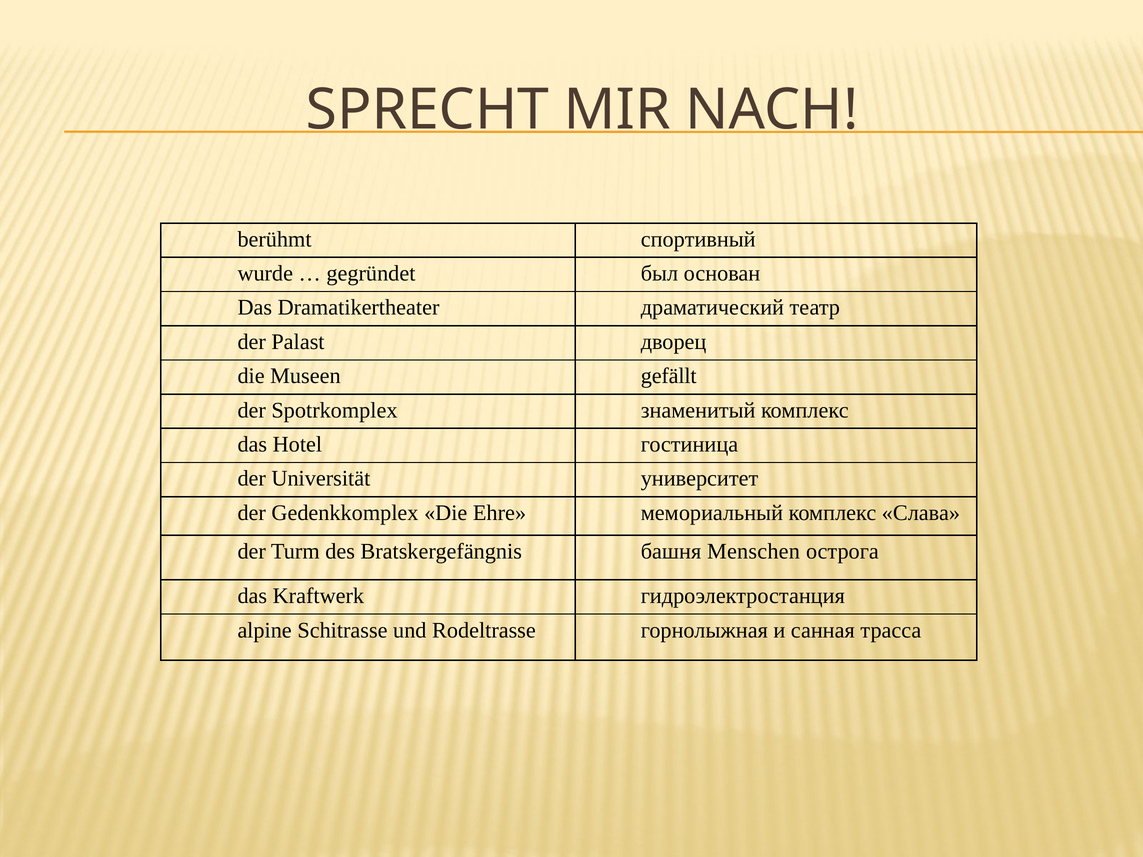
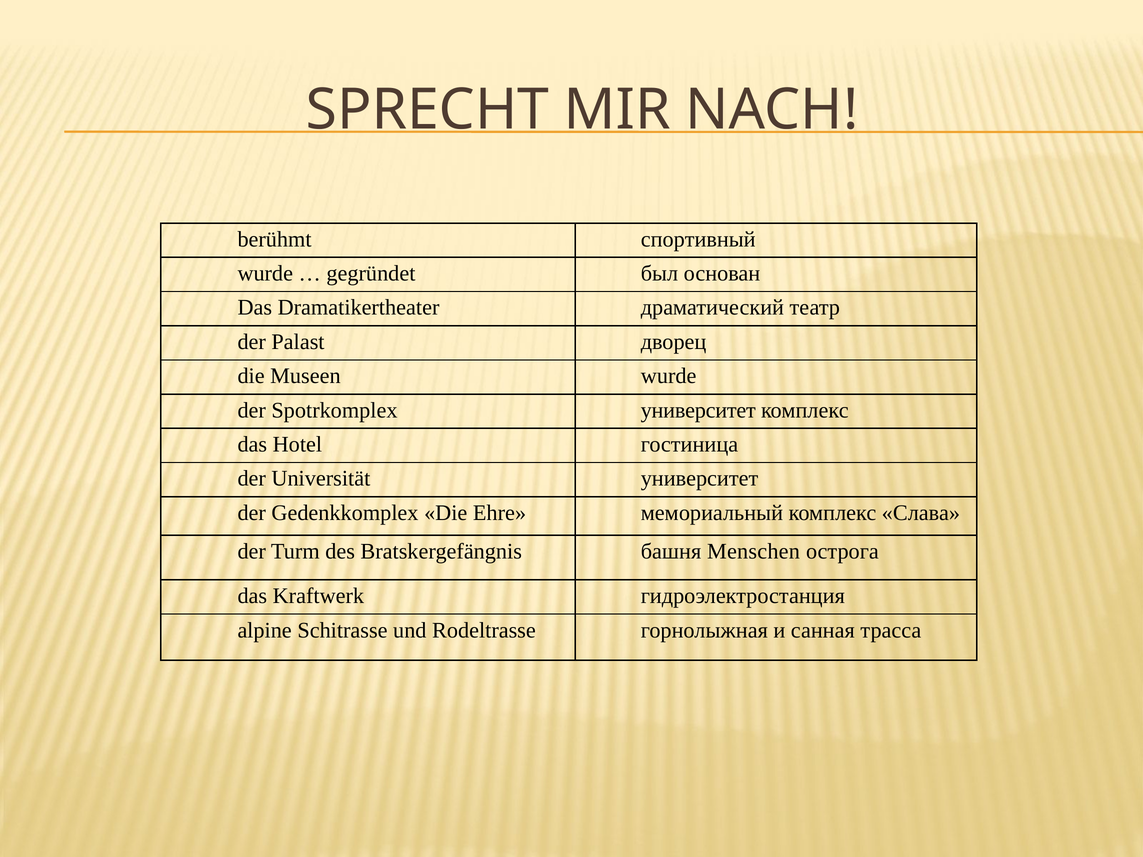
Museen gefällt: gefällt -> wurde (669, 376)
Spotrkomplex знаменитый: знаменитый -> университет (698, 410)
